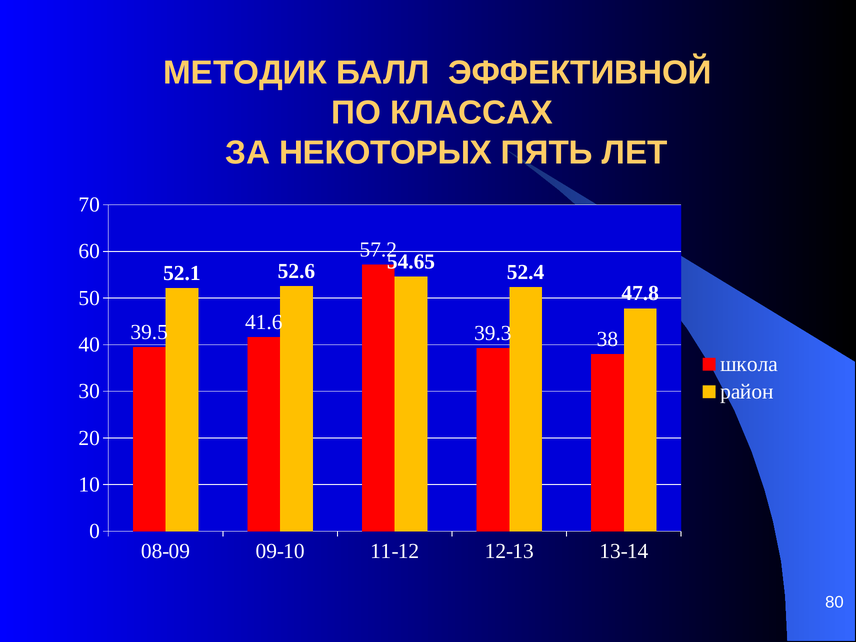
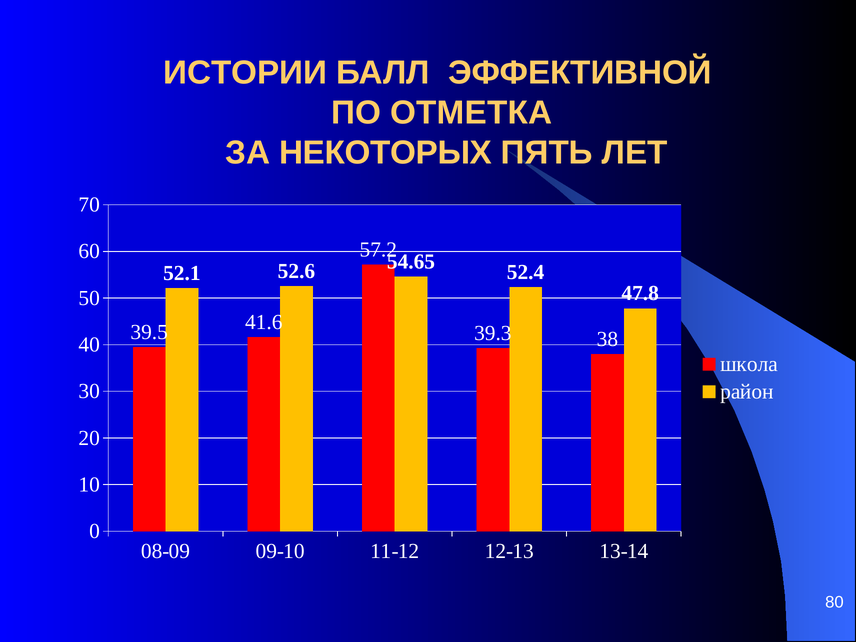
МЕТОДИК: МЕТОДИК -> ИСТОРИИ (245, 73)
КЛАССАХ: КЛАССАХ -> ОТМЕТКА (471, 113)
